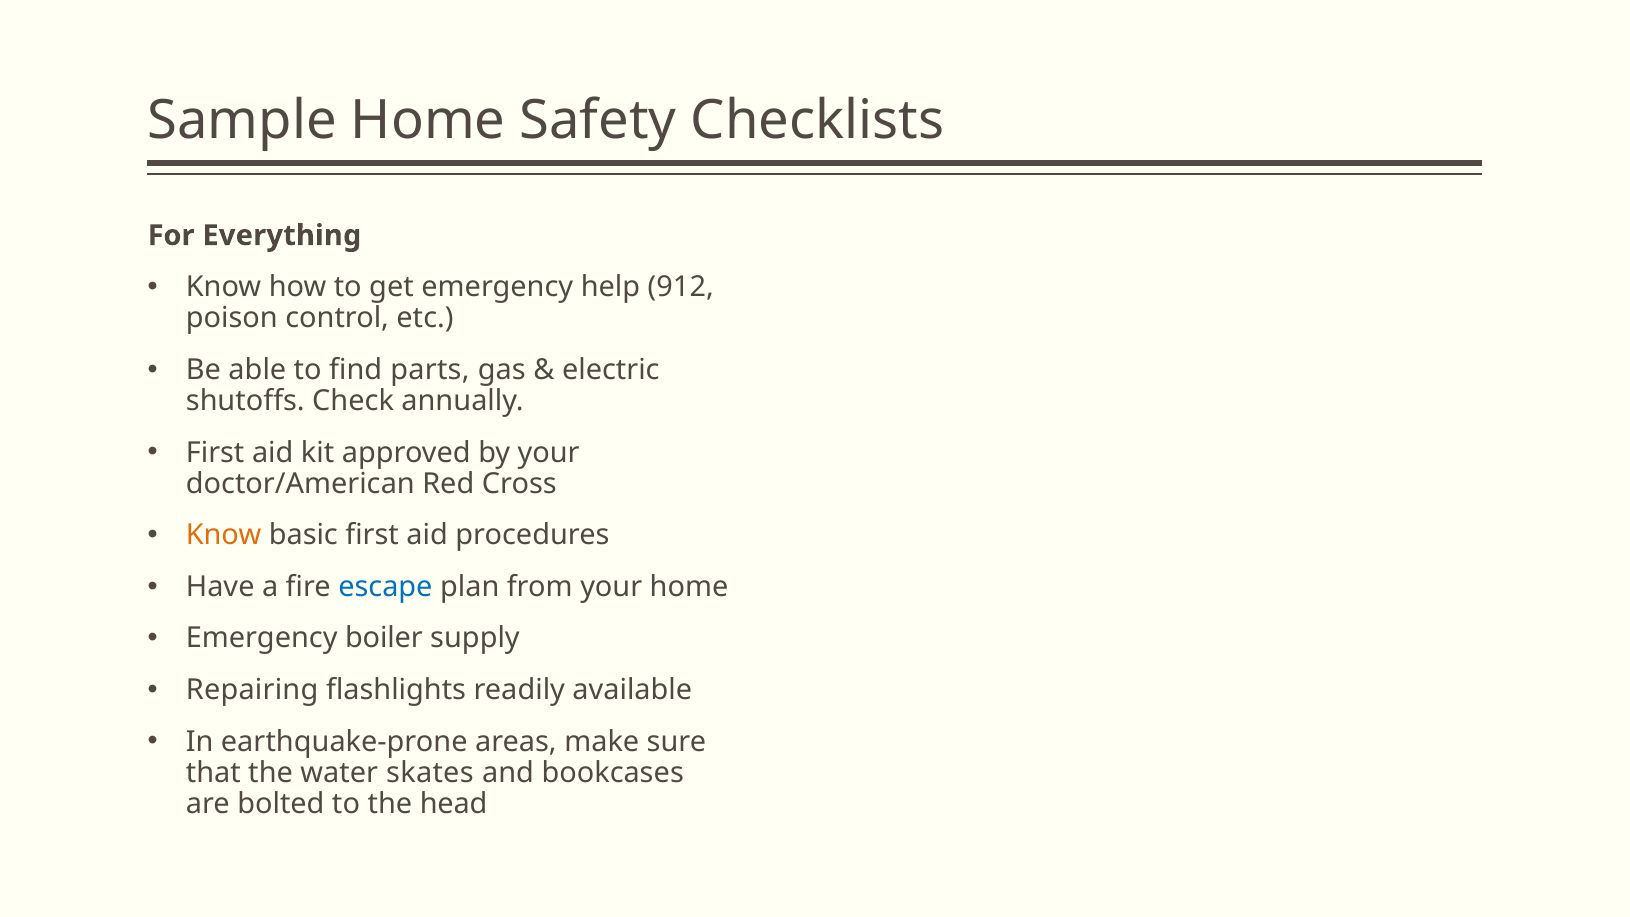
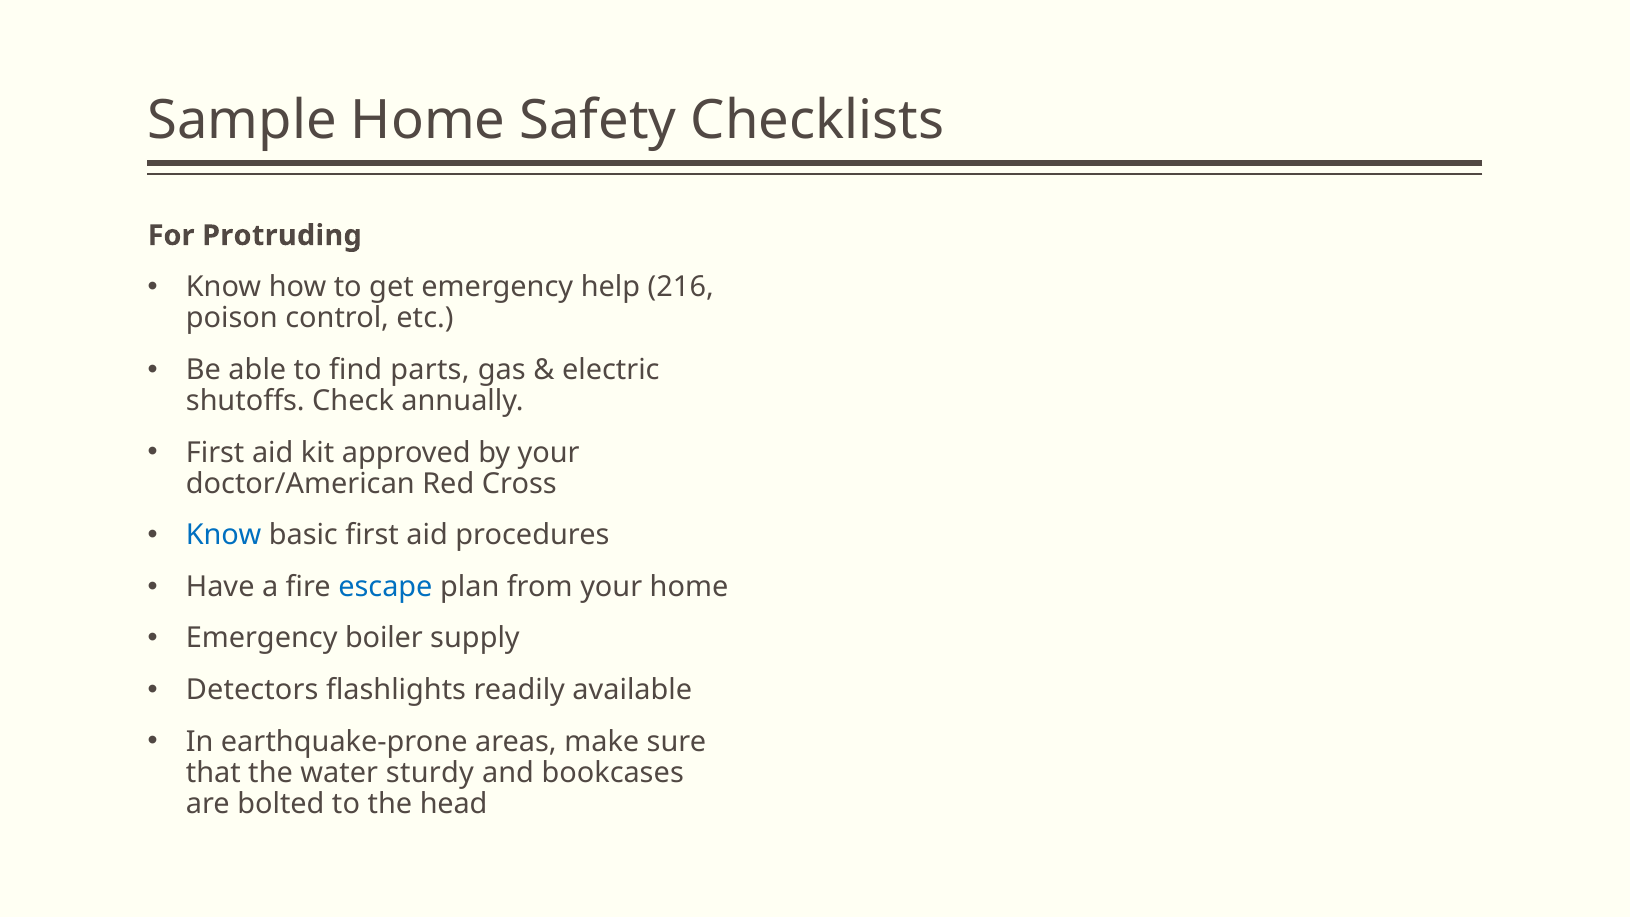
Everything: Everything -> Protruding (282, 235)
912: 912 -> 216 (681, 287)
Know colour: orange -> blue (224, 535)
Repairing: Repairing -> Detectors (252, 690)
skates: skates -> sturdy (430, 773)
